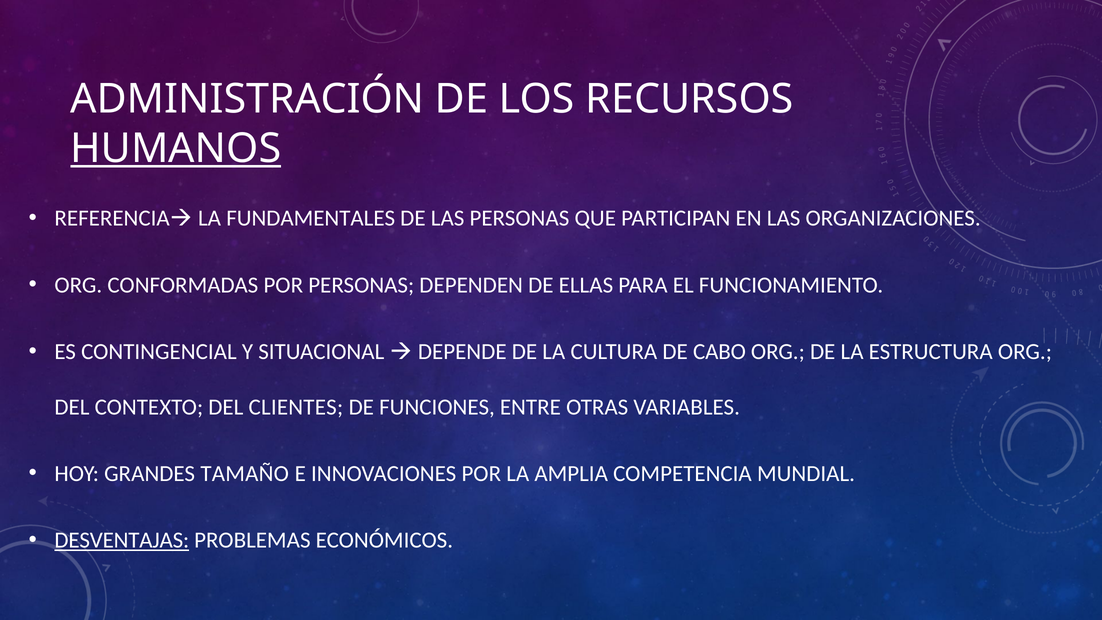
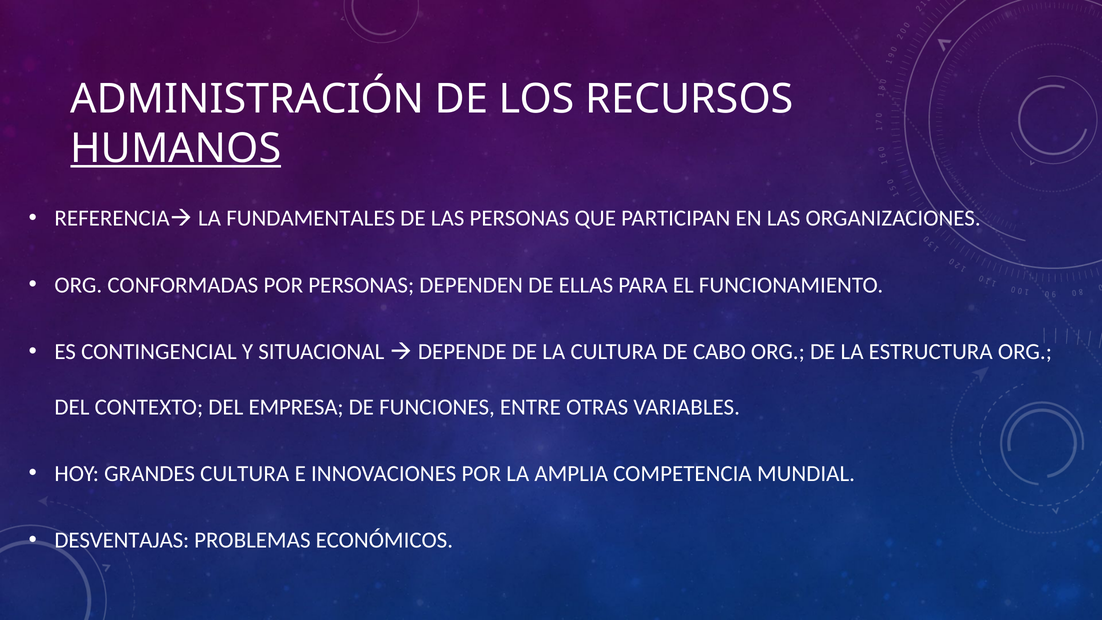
CLIENTES: CLIENTES -> EMPRESA (296, 407)
GRANDES TAMAÑO: TAMAÑO -> CULTURA (245, 474)
DESVENTAJAS underline: present -> none (122, 540)
